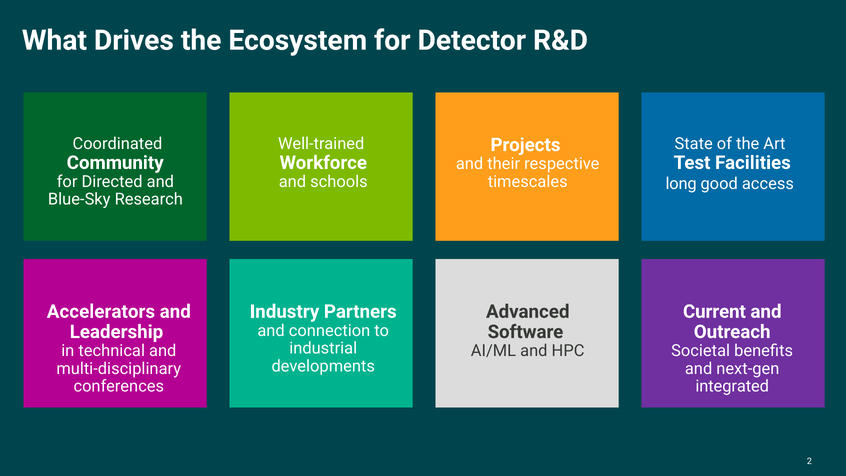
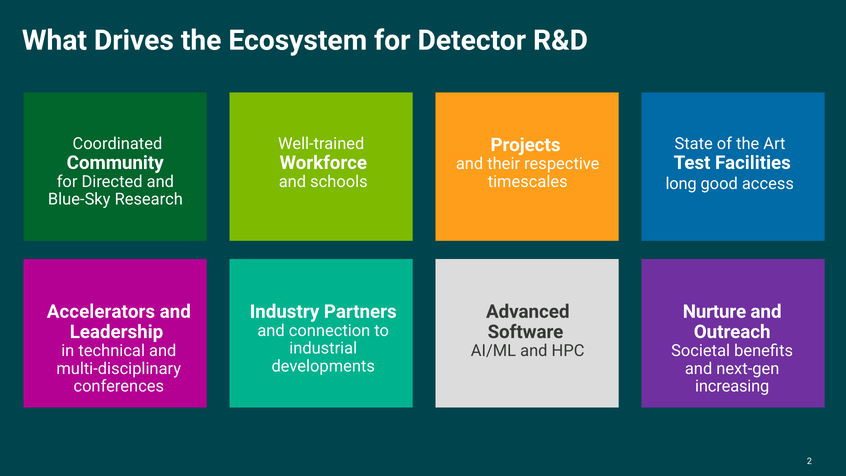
Current: Current -> Nurture (714, 312)
integrated: integrated -> increasing (732, 386)
